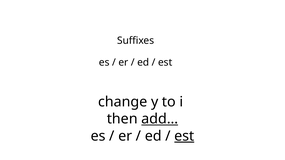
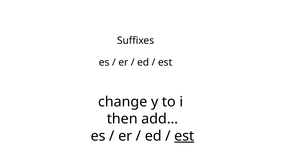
add… underline: present -> none (160, 119)
